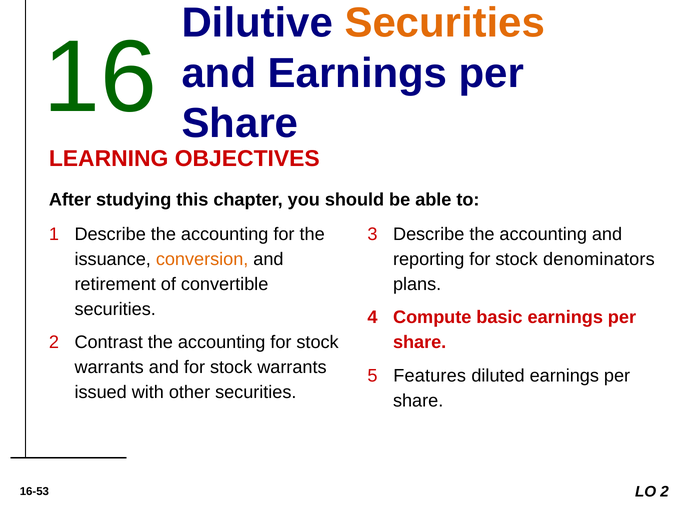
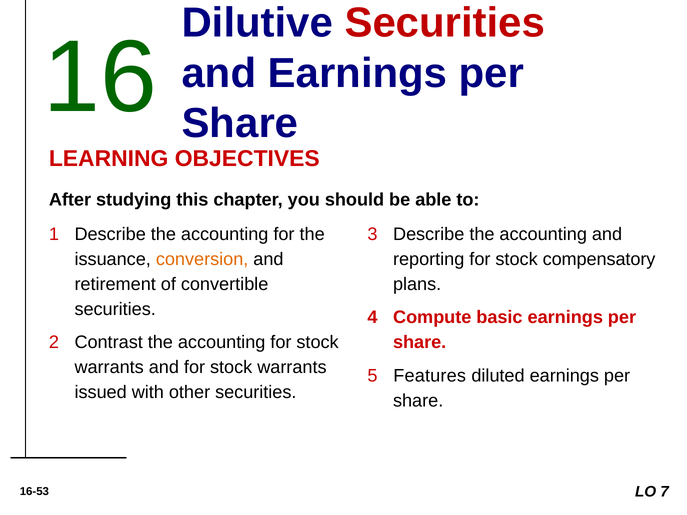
Securities colour: orange -> red (445, 23)
denominators: denominators -> compensatory (599, 259)
LO 2: 2 -> 7 (665, 492)
